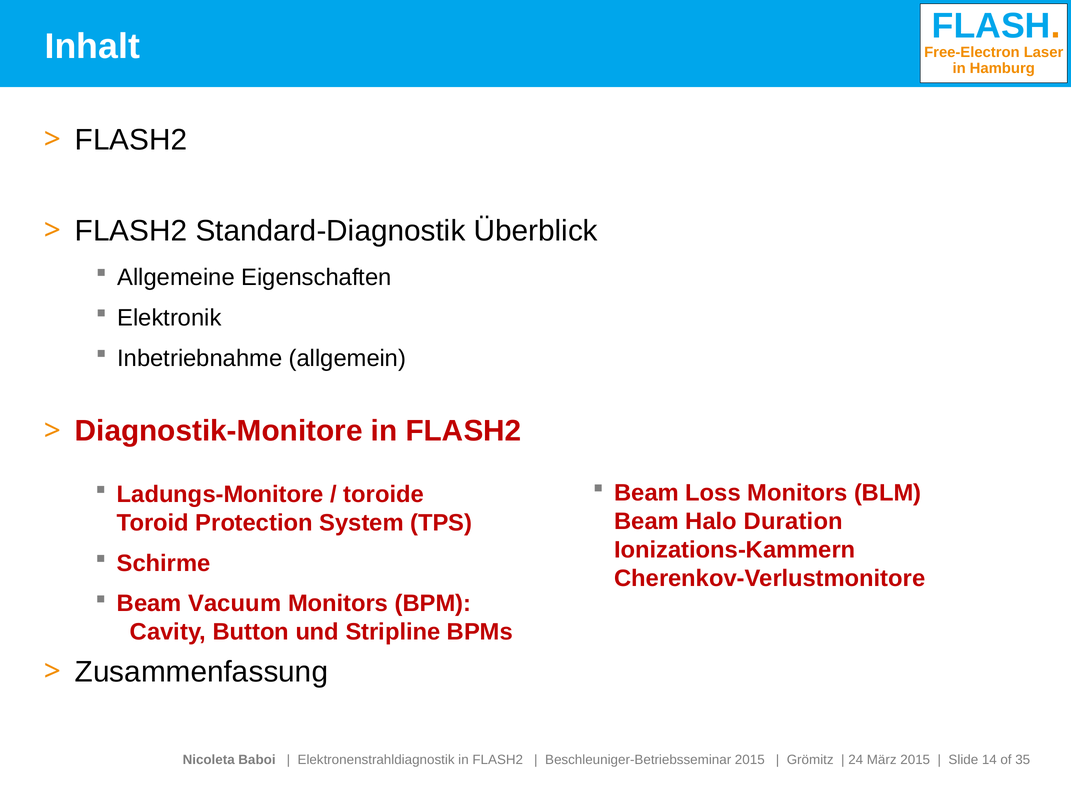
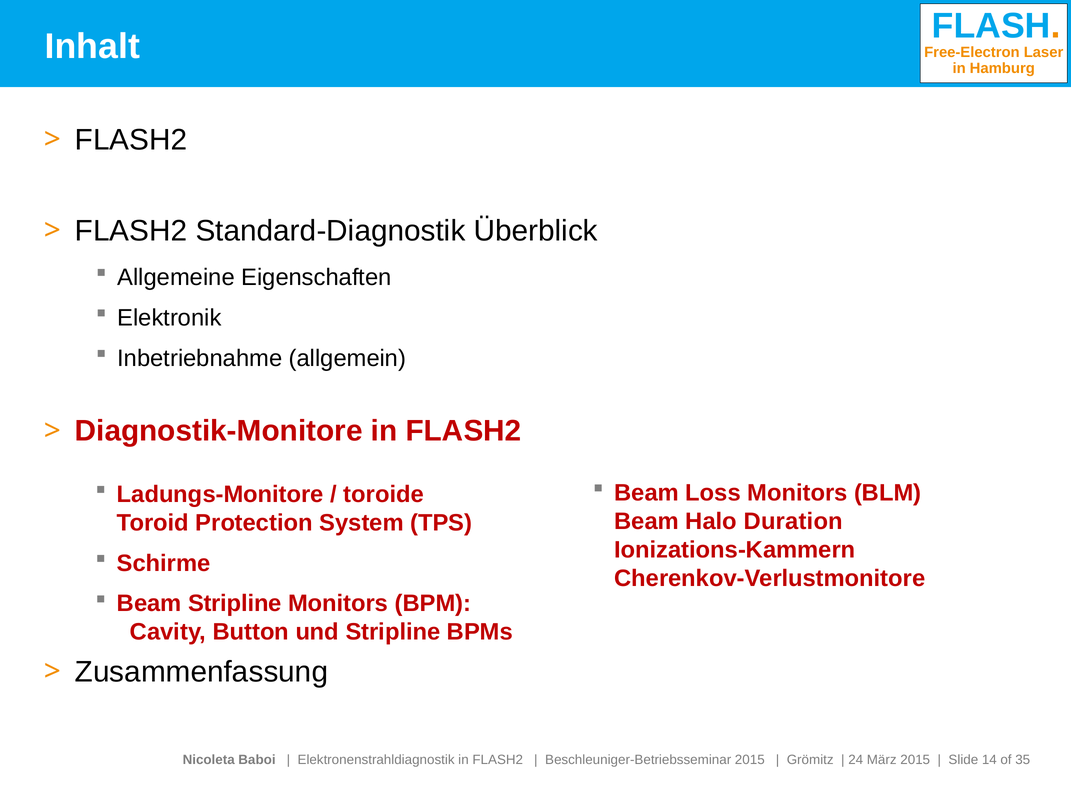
Beam Vacuum: Vacuum -> Stripline (235, 604)
